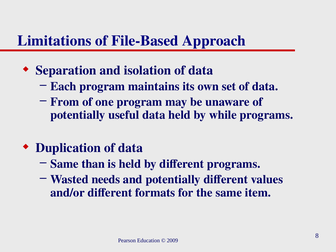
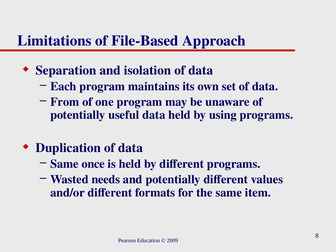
while: while -> using (223, 115)
than: than -> once (93, 164)
